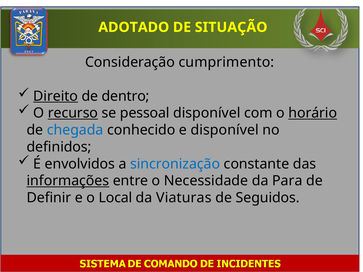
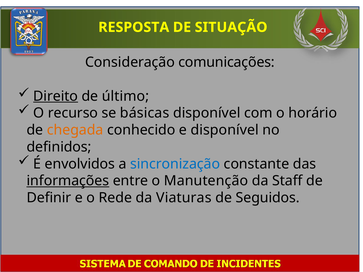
ADOTADO: ADOTADO -> RESPOSTA (134, 27)
cumprimento: cumprimento -> comunicações (227, 62)
dentro: dentro -> último (125, 96)
recurso underline: present -> none (73, 113)
pessoal: pessoal -> básicas (145, 113)
horário underline: present -> none (313, 113)
chegada colour: blue -> orange (75, 130)
Necessidade: Necessidade -> Manutenção (206, 181)
Para: Para -> Staff (287, 181)
Local: Local -> Rede (115, 198)
